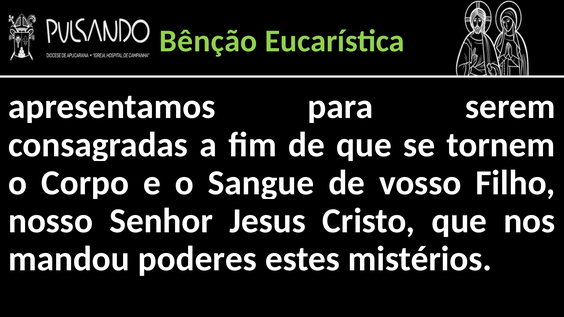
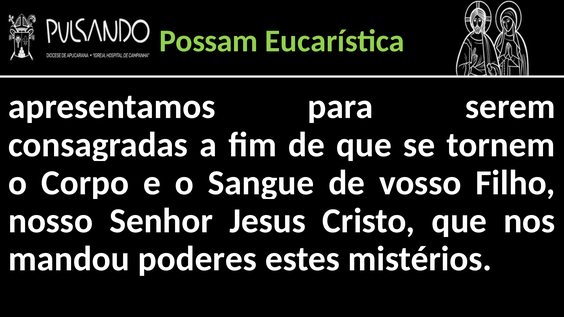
Bênção: Bênção -> Possam (209, 41)
